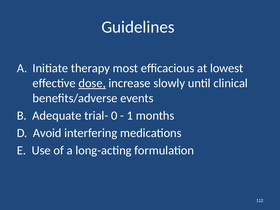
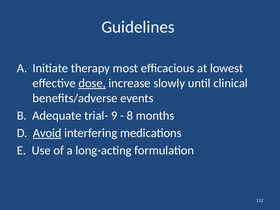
0: 0 -> 9 (114, 116)
1: 1 -> 8 (130, 116)
Avoid underline: none -> present (47, 133)
